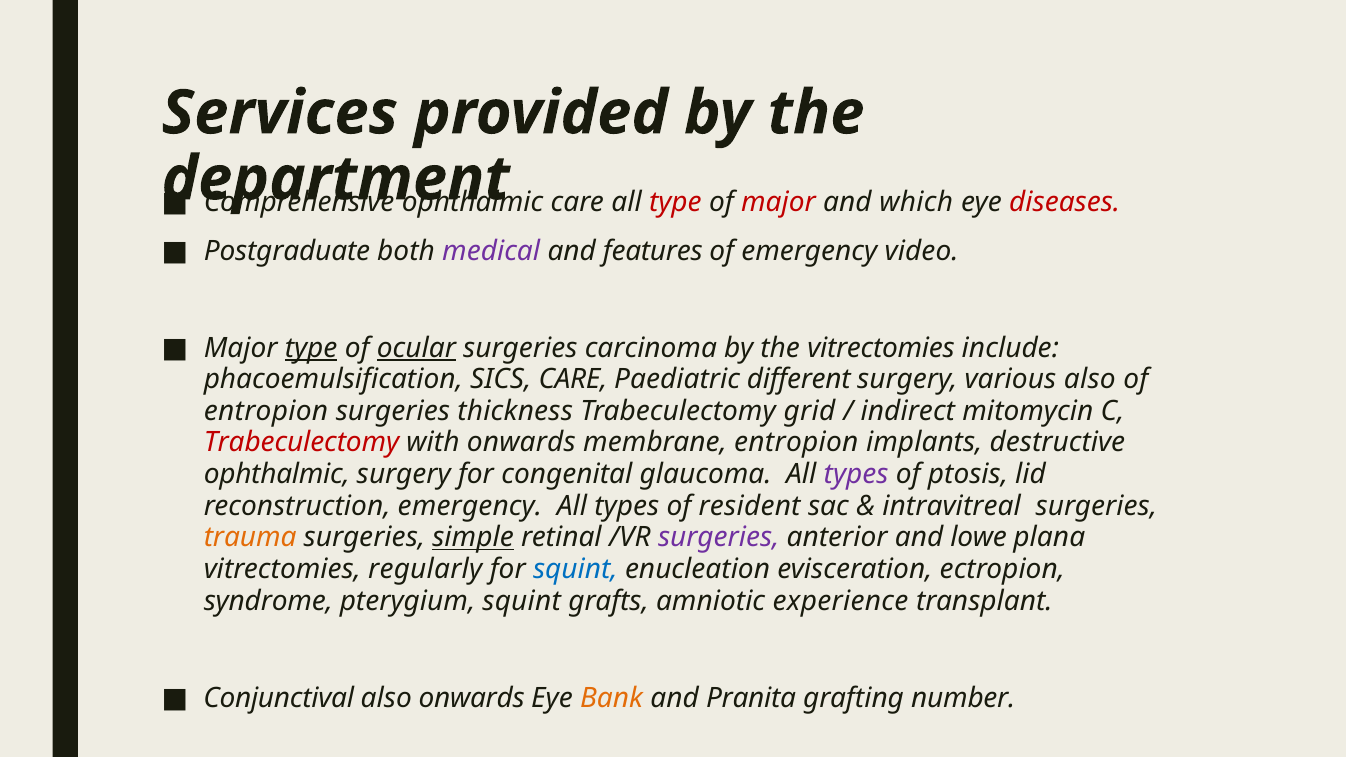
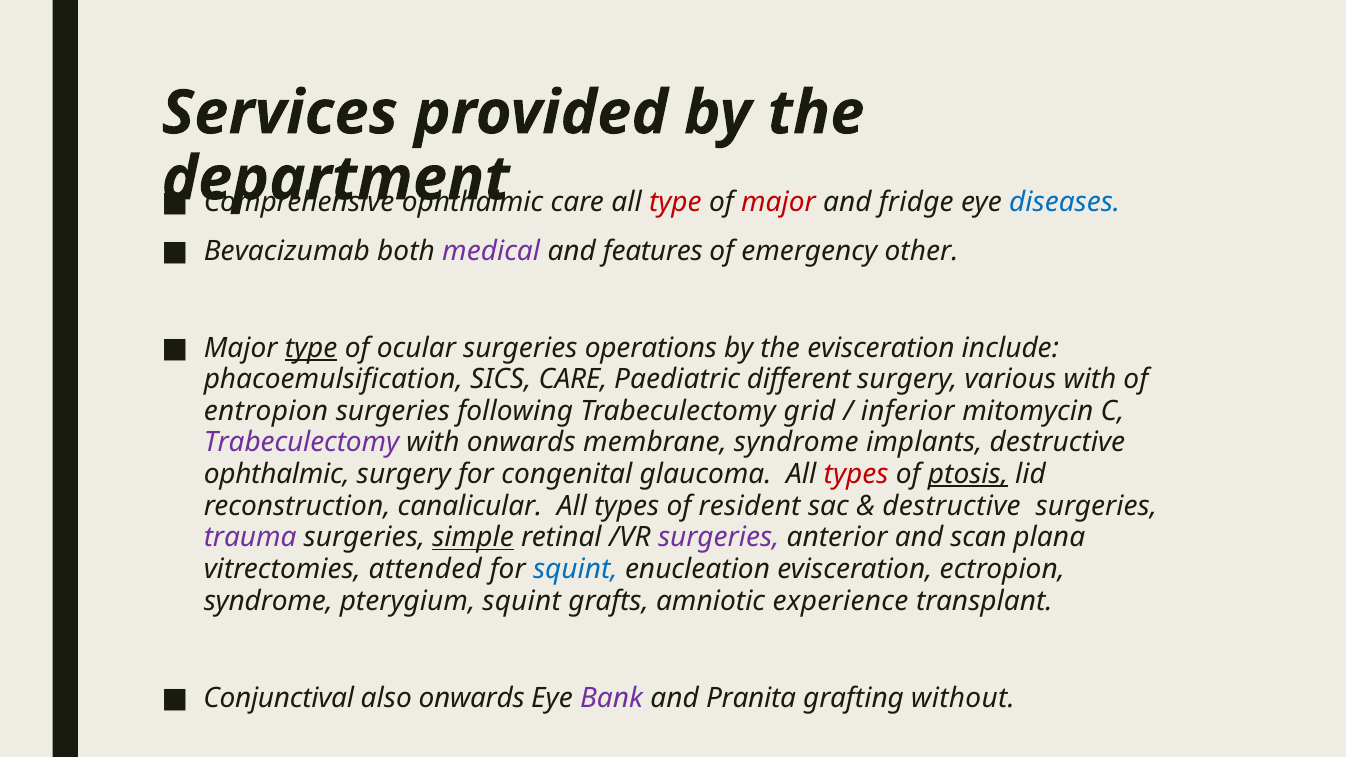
which: which -> fridge (916, 202)
diseases colour: red -> blue (1065, 202)
Postgraduate: Postgraduate -> Bevacizumab (287, 251)
video: video -> other (922, 251)
ocular underline: present -> none (416, 348)
carcinoma: carcinoma -> operations (651, 348)
the vitrectomies: vitrectomies -> evisceration (881, 348)
various also: also -> with (1090, 379)
thickness: thickness -> following (515, 411)
indirect: indirect -> inferior (908, 411)
Trabeculectomy colour: red -> purple (301, 443)
membrane entropion: entropion -> syndrome (796, 443)
types colour: purple -> red (856, 474)
ptosis underline: none -> present (968, 474)
reconstruction emergency: emergency -> canalicular (470, 506)
intravitreal: intravitreal -> destructive (952, 506)
trauma colour: orange -> purple (250, 538)
lowe: lowe -> scan (979, 538)
regularly: regularly -> attended (425, 569)
Bank colour: orange -> purple (612, 698)
number: number -> without (963, 698)
